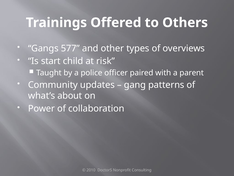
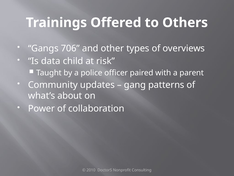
577: 577 -> 706 (70, 48)
start: start -> data (51, 61)
